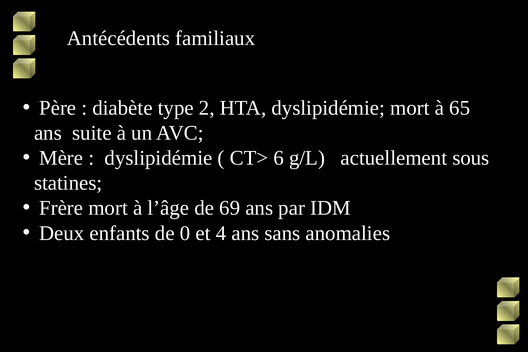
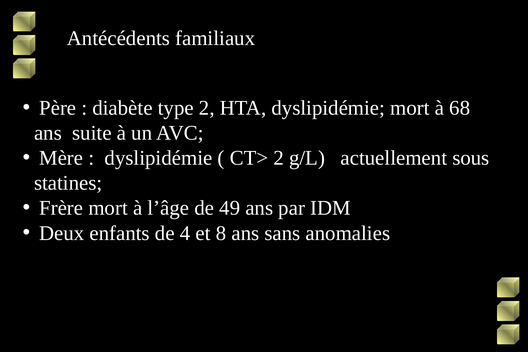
65: 65 -> 68 (460, 108)
CT> 6: 6 -> 2 (279, 158)
69: 69 -> 49 (230, 208)
0: 0 -> 4 (185, 233)
4: 4 -> 8 (221, 233)
